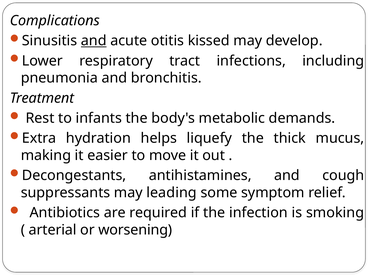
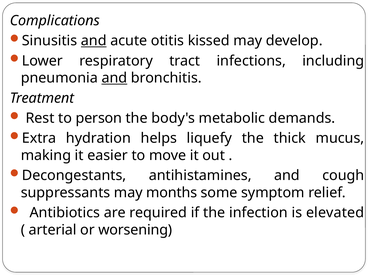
and underline: none -> present (114, 78)
infants: infants -> person (99, 118)
leading: leading -> months (172, 193)
smoking: smoking -> elevated (335, 213)
